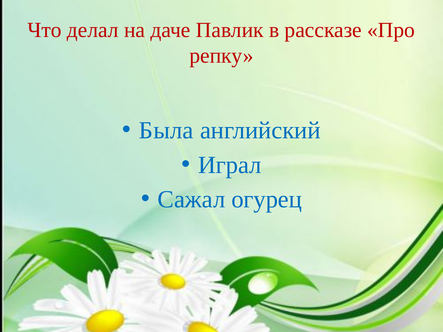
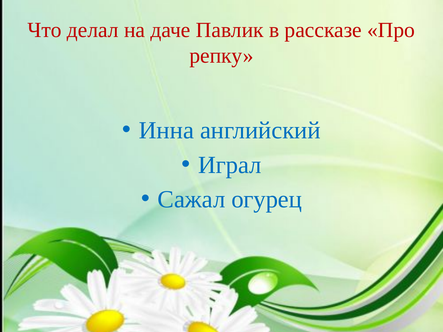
Была: Была -> Инна (166, 131)
